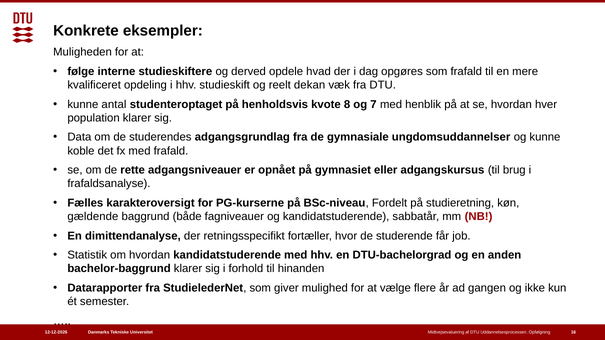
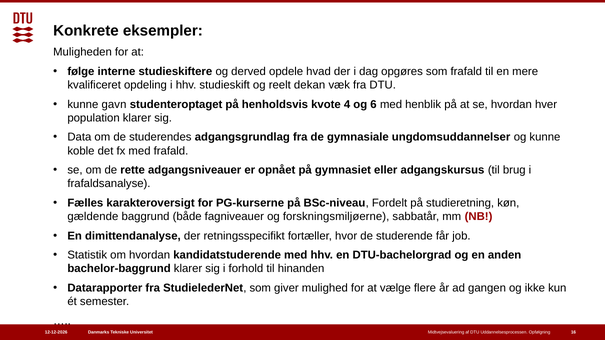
antal: antal -> gavn (114, 104)
8: 8 -> 4 (347, 104)
7: 7 -> 6 (373, 104)
og kandidatstuderende: kandidatstuderende -> forskningsmiljøerne (336, 217)
